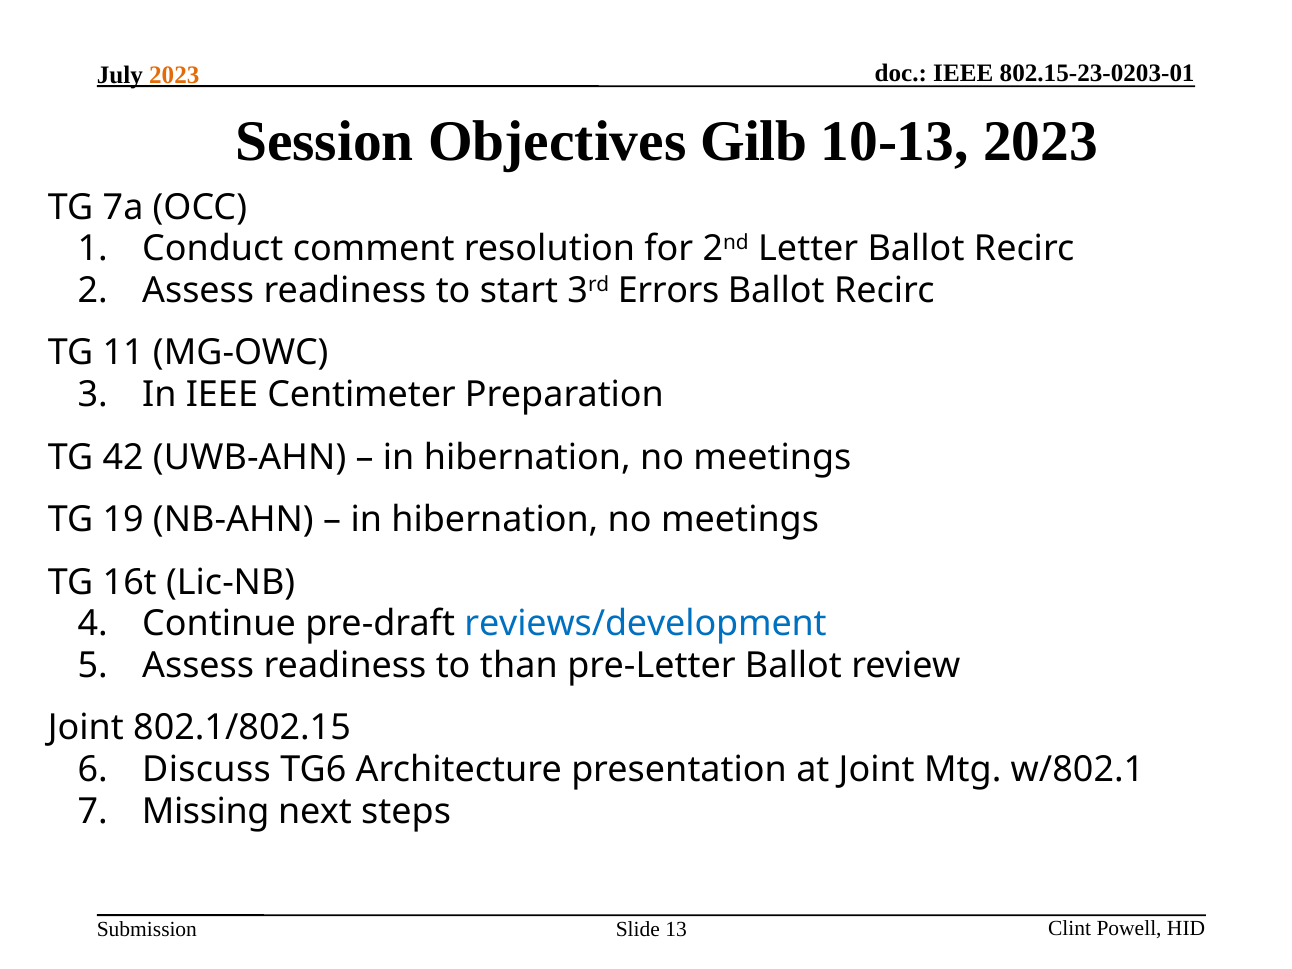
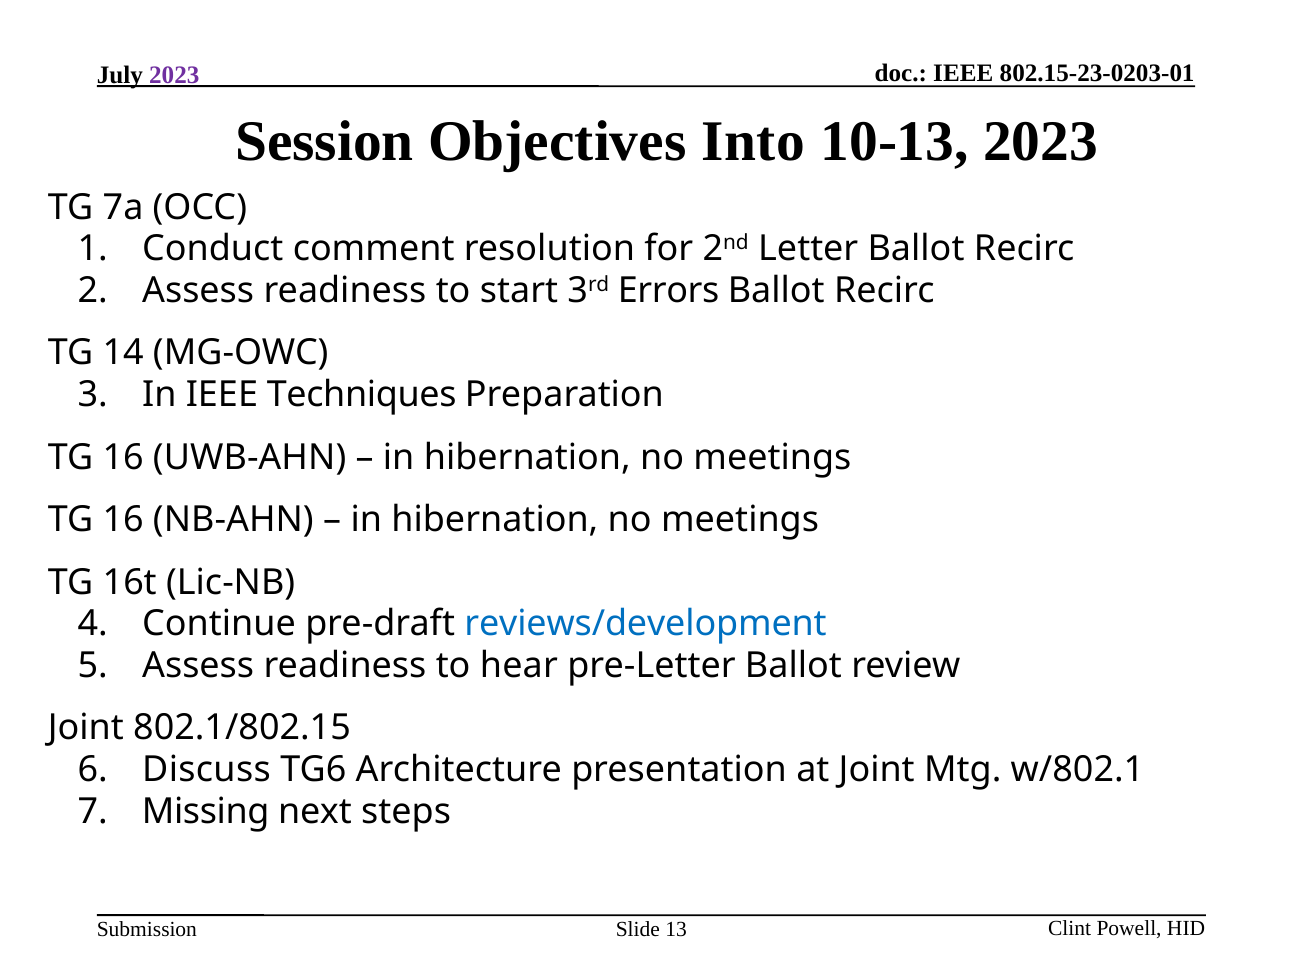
2023 colour: orange -> purple (174, 75)
Gilb: Gilb -> Into (753, 142)
11: 11 -> 14 (123, 353)
Centimeter: Centimeter -> Techniques (362, 395)
42: 42 -> 16 (123, 457)
19: 19 -> 16 (123, 520)
than: than -> hear (519, 666)
